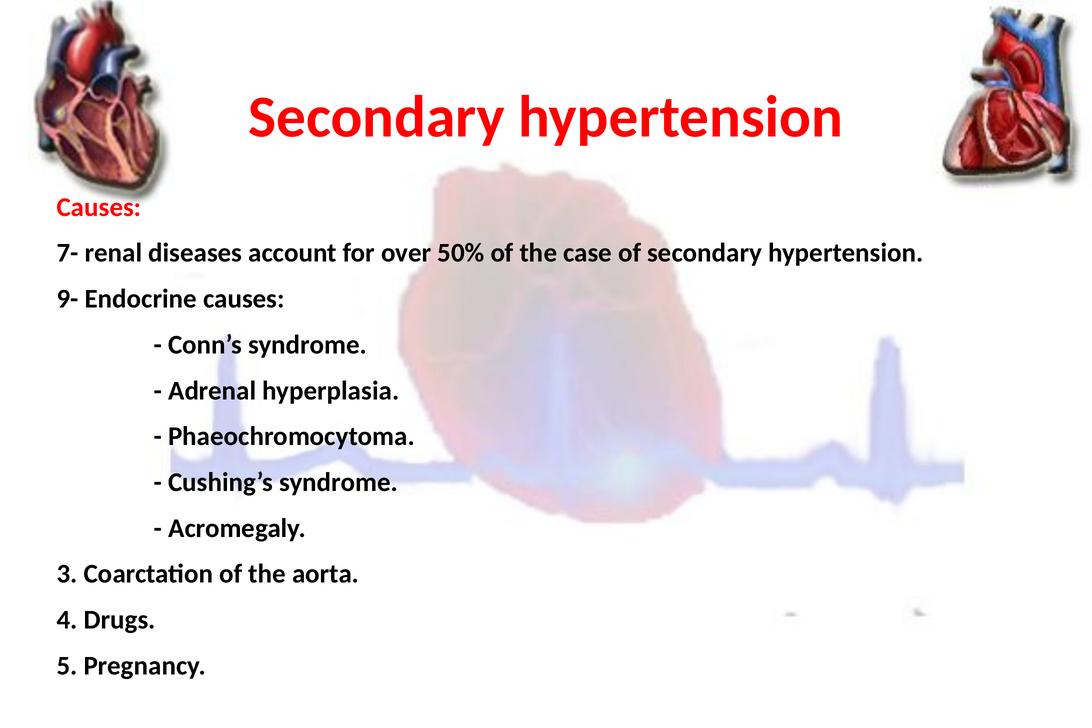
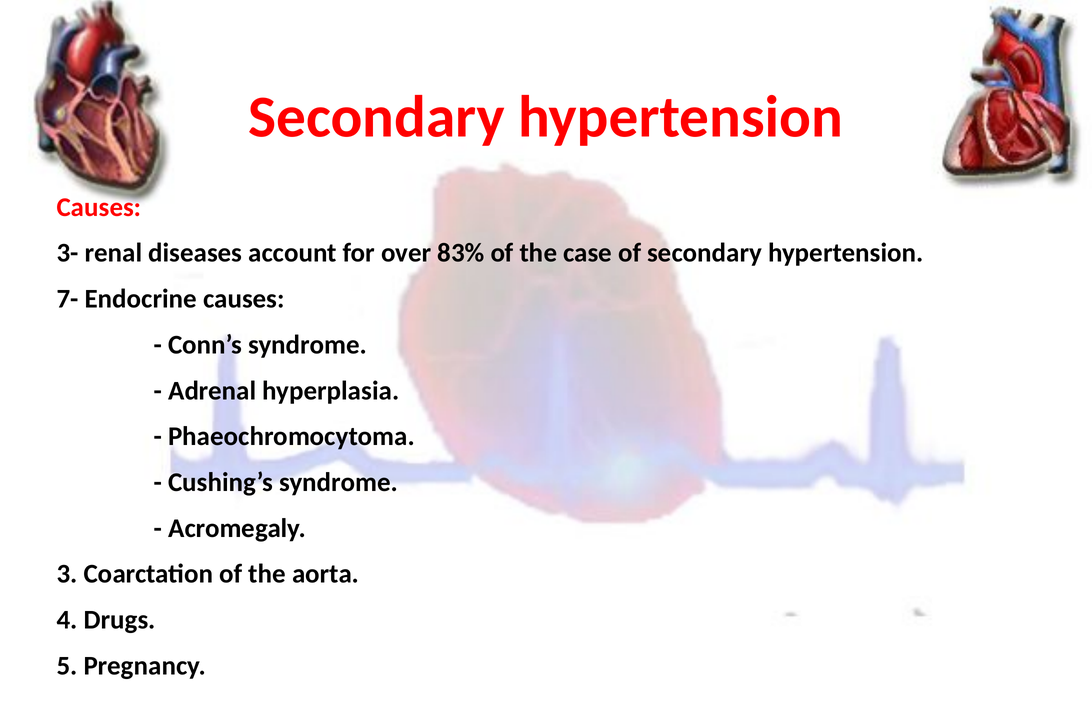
7-: 7- -> 3- (68, 253)
50%: 50% -> 83% (461, 253)
9-: 9- -> 7- (68, 299)
